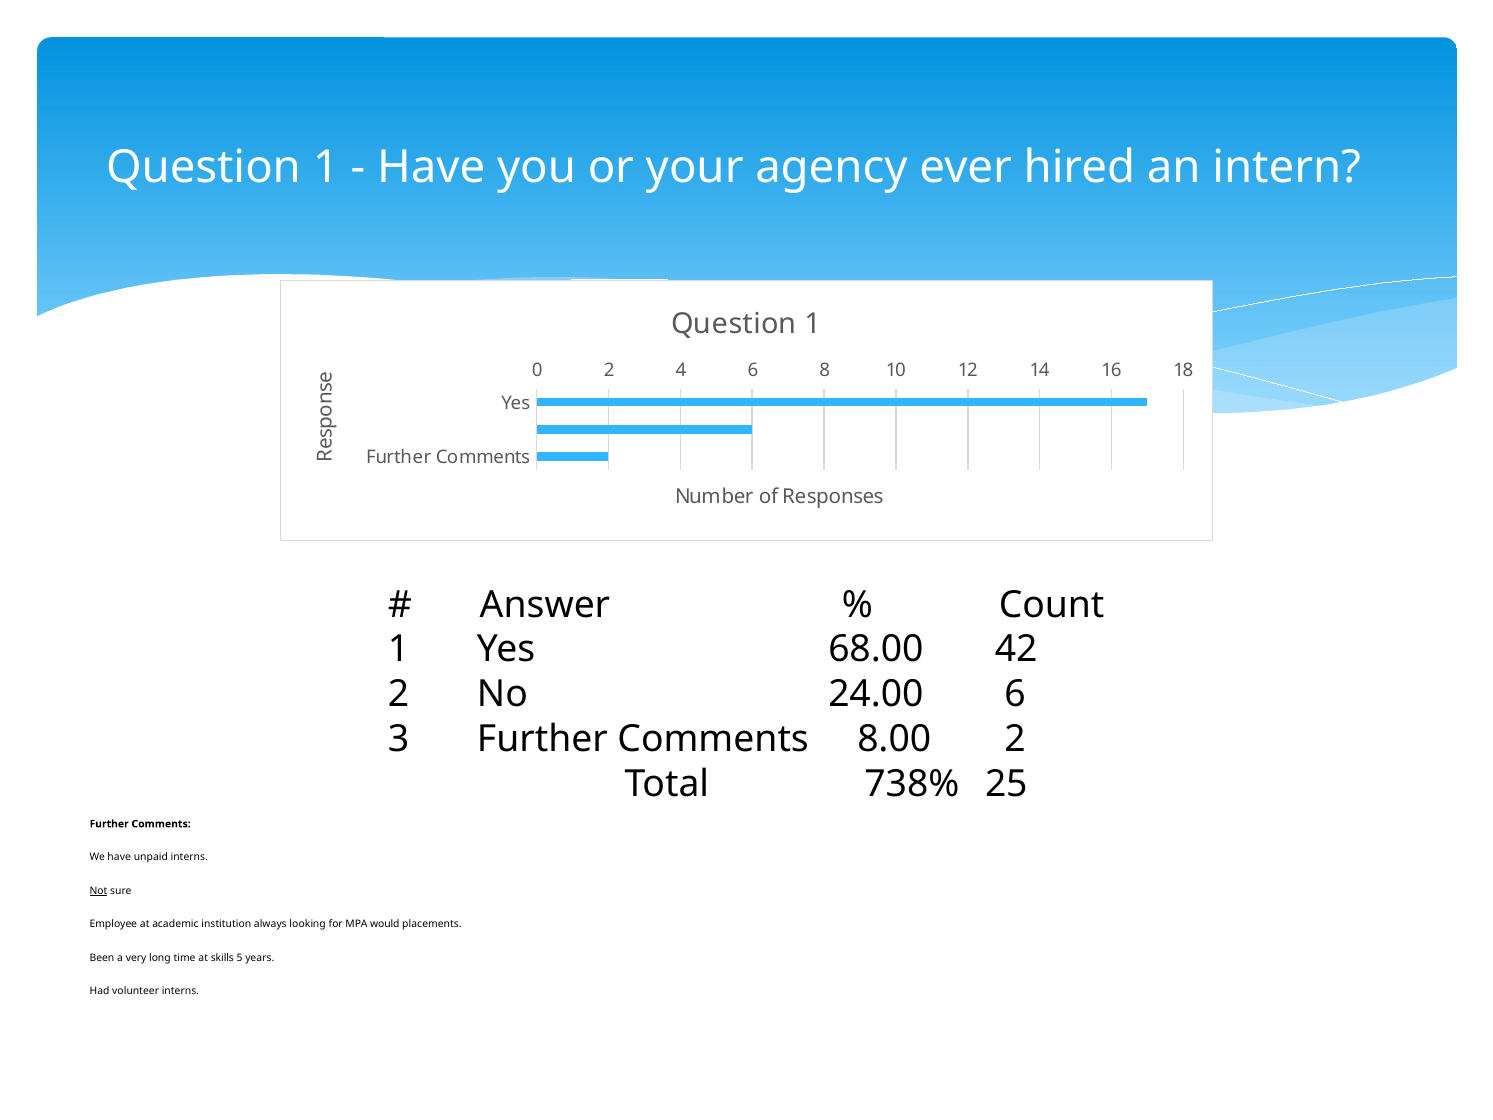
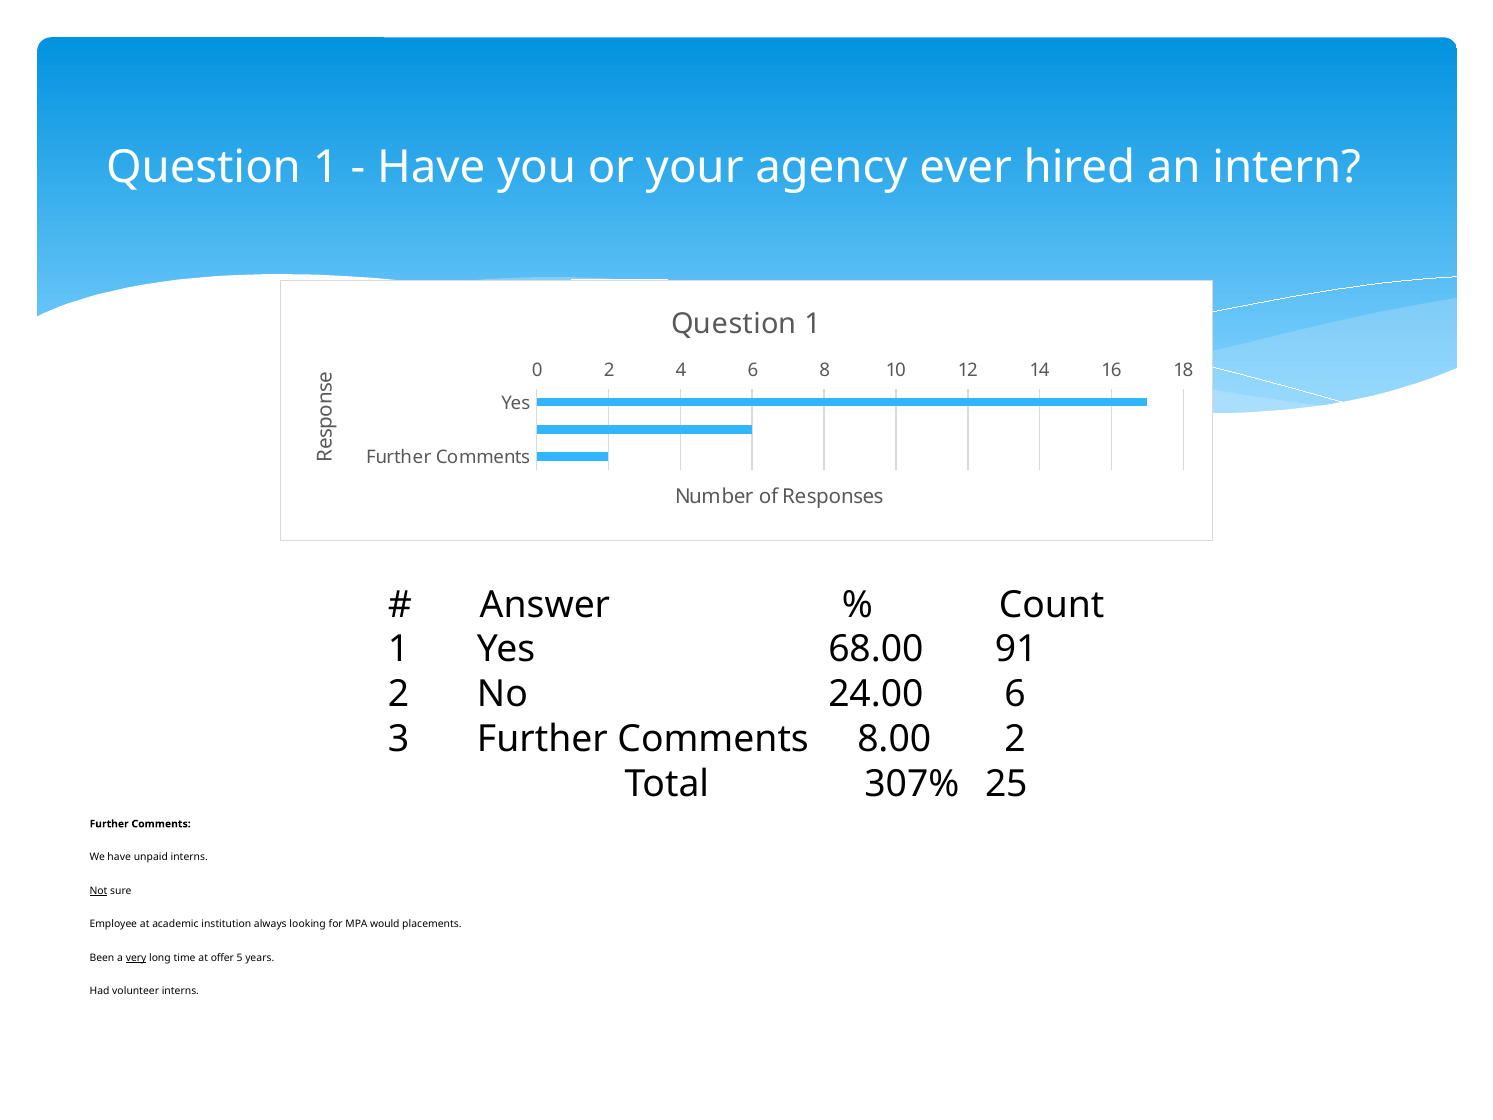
42: 42 -> 91 (1016, 649)
738%: 738% -> 307% (912, 784)
very underline: none -> present (136, 958)
skills: skills -> offer (222, 958)
